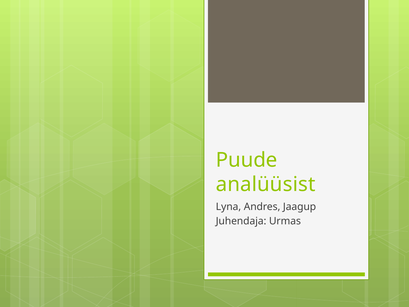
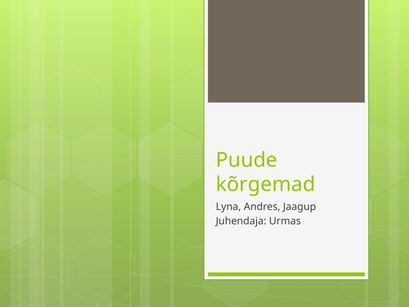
analüüsist: analüüsist -> kõrgemad (266, 184)
